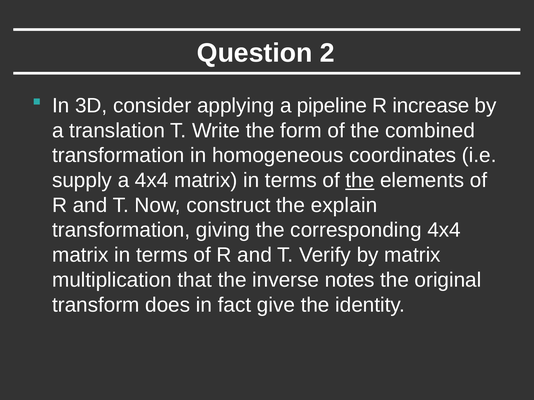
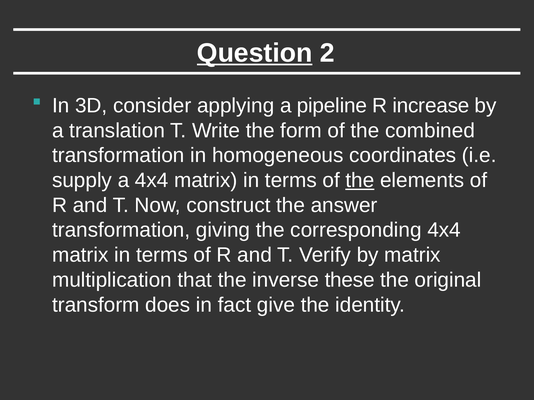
Question underline: none -> present (255, 53)
explain: explain -> answer (344, 206)
notes: notes -> these (350, 280)
